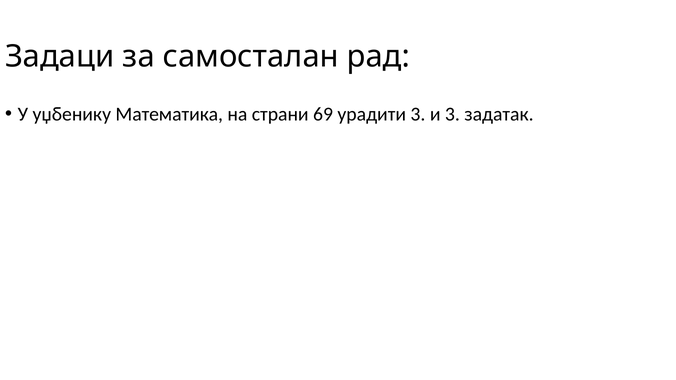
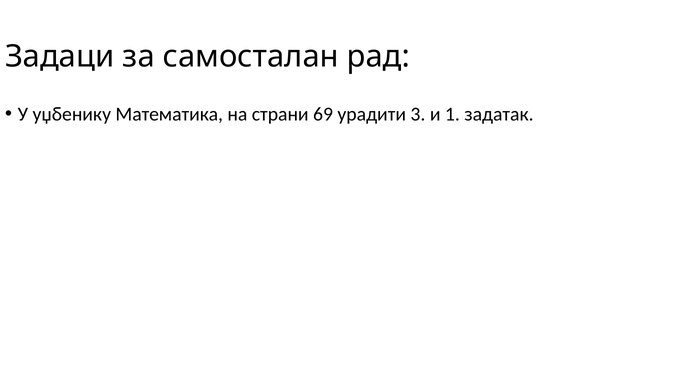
и 3: 3 -> 1 (452, 114)
